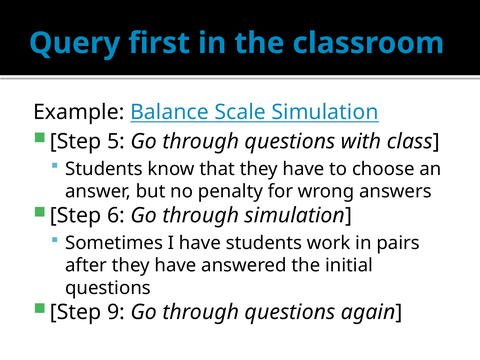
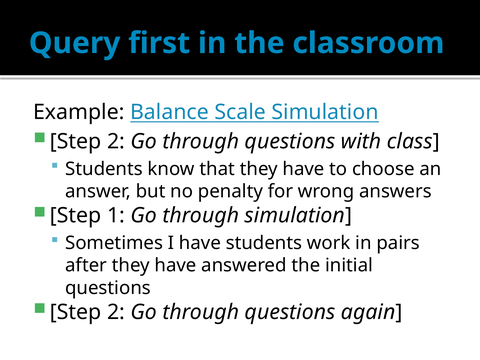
5: 5 -> 2 (116, 141)
6: 6 -> 1 (116, 215)
9: 9 -> 2 (116, 312)
